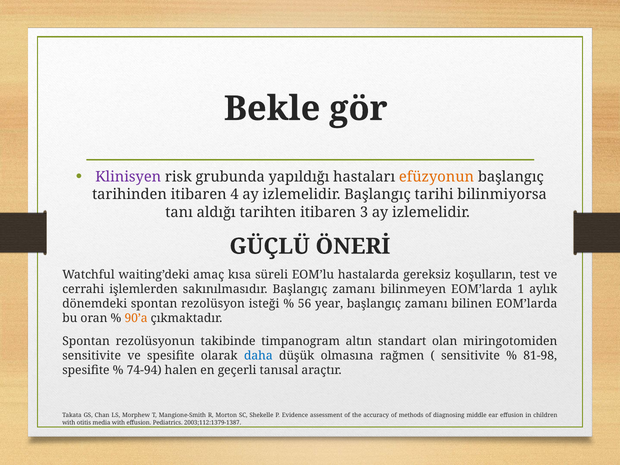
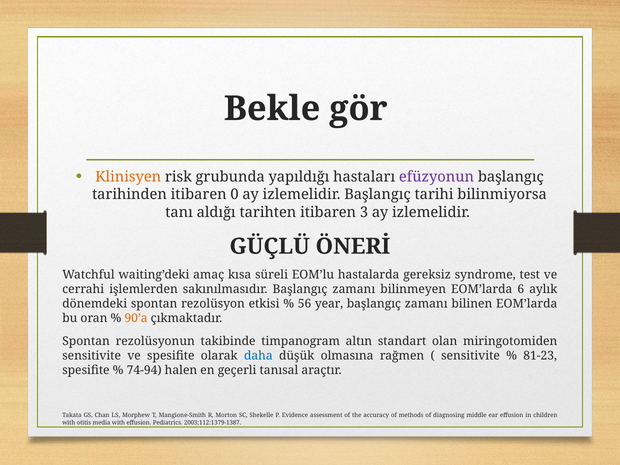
Klinisyen colour: purple -> orange (128, 177)
efüzyonun colour: orange -> purple (437, 177)
4: 4 -> 0 (235, 195)
koşulların: koşulların -> syndrome (485, 275)
1: 1 -> 6 (521, 289)
isteği: isteği -> etkisi (264, 304)
81-98: 81-98 -> 81-23 (540, 356)
